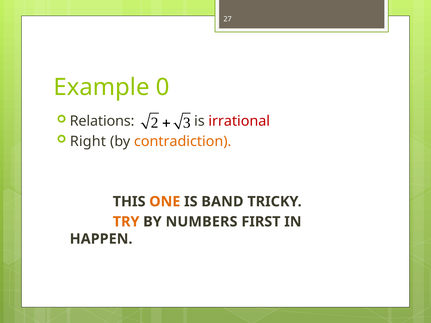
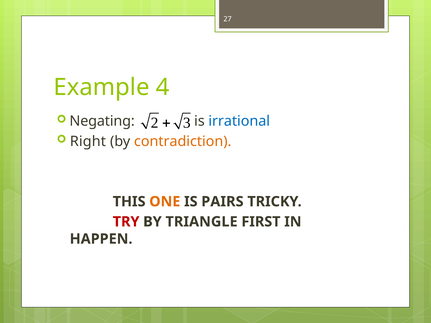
0: 0 -> 4 (163, 87)
Relations: Relations -> Negating (102, 121)
irrational colour: red -> blue (239, 121)
BAND: BAND -> PAIRS (222, 202)
TRY colour: orange -> red (126, 222)
NUMBERS: NUMBERS -> TRIANGLE (202, 222)
